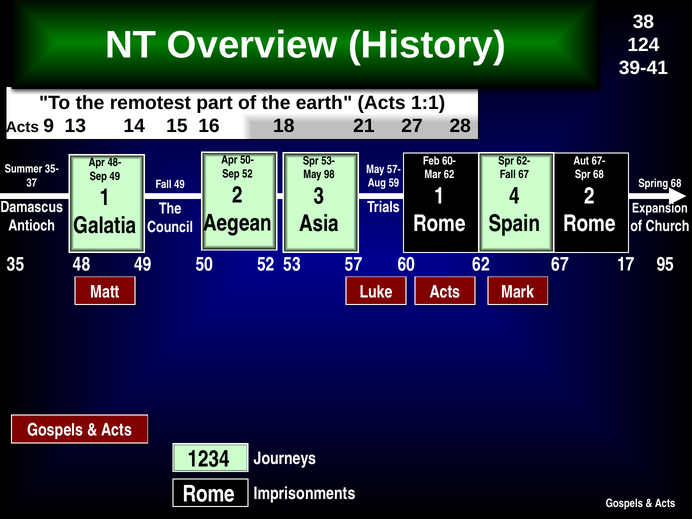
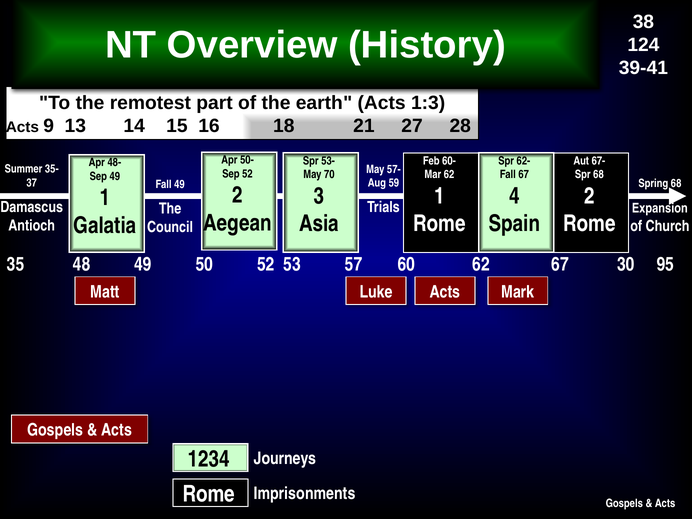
1:1: 1:1 -> 1:3 (428, 103)
98: 98 -> 70 (329, 175)
17: 17 -> 30 (626, 264)
